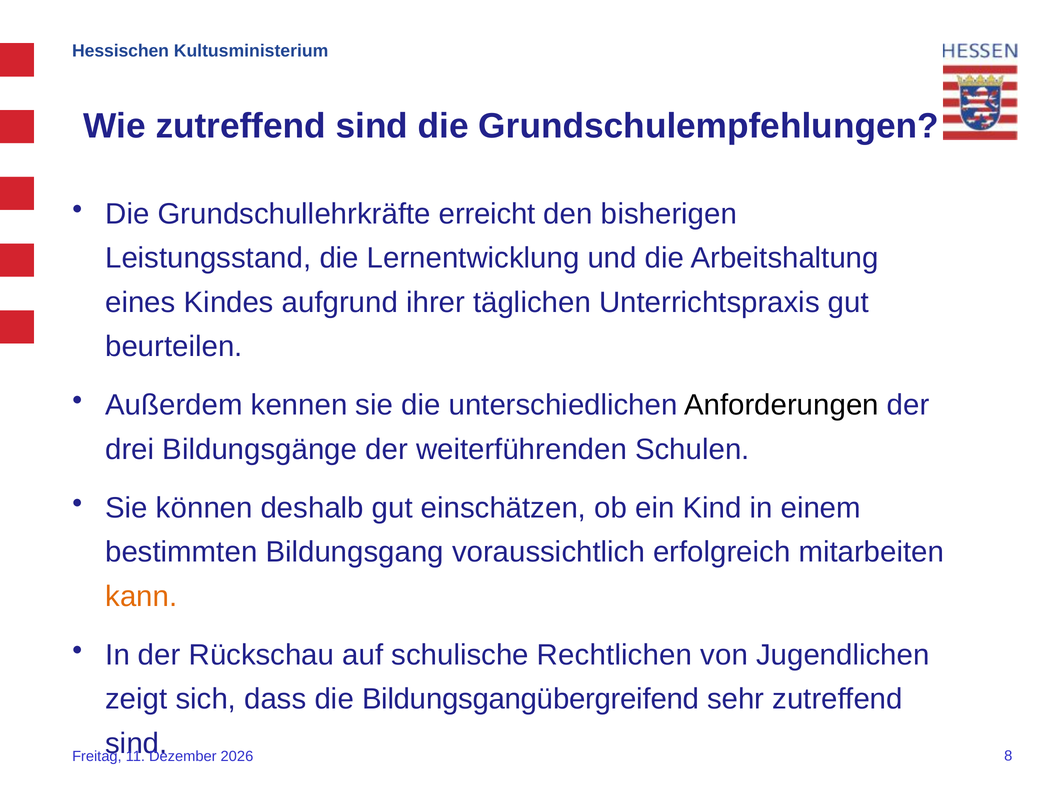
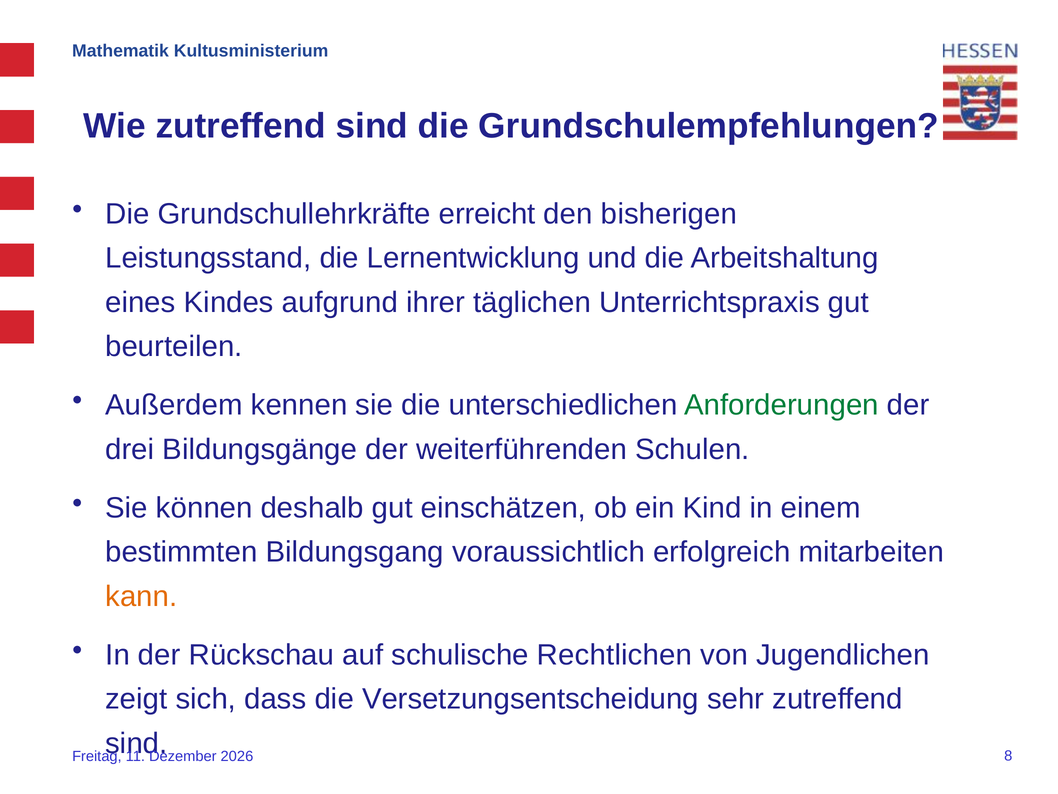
Hessischen: Hessischen -> Mathematik (120, 51)
Anforderungen colour: black -> green (781, 405)
Bildungsgangübergreifend: Bildungsgangübergreifend -> Versetzungsentscheidung (530, 699)
